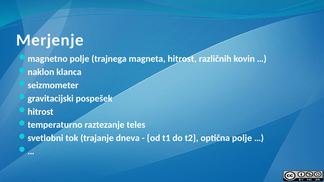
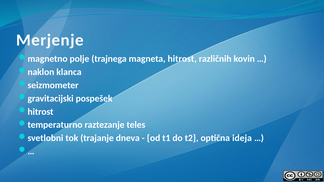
optična polje: polje -> ideja (242, 138)
